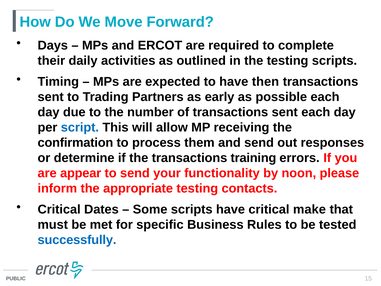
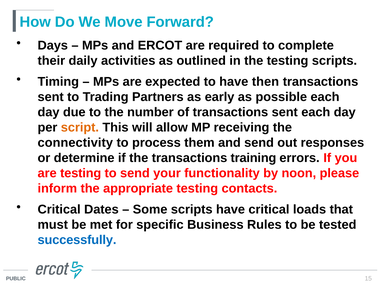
script colour: blue -> orange (80, 127)
confirmation: confirmation -> connectivity (75, 142)
are appear: appear -> testing (81, 173)
make: make -> loads (310, 209)
